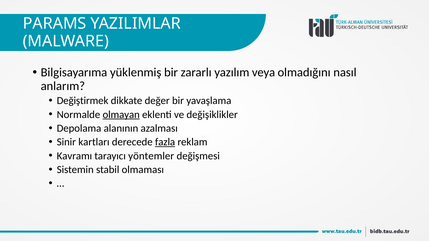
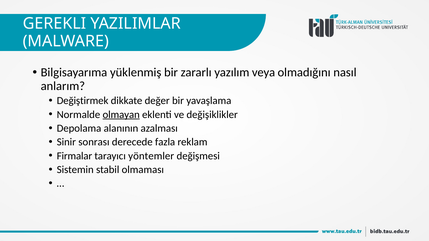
PARAMS: PARAMS -> GEREKLI (55, 24)
kartları: kartları -> sonrası (94, 142)
fazla underline: present -> none (165, 142)
Kavramı: Kavramı -> Firmalar (74, 156)
